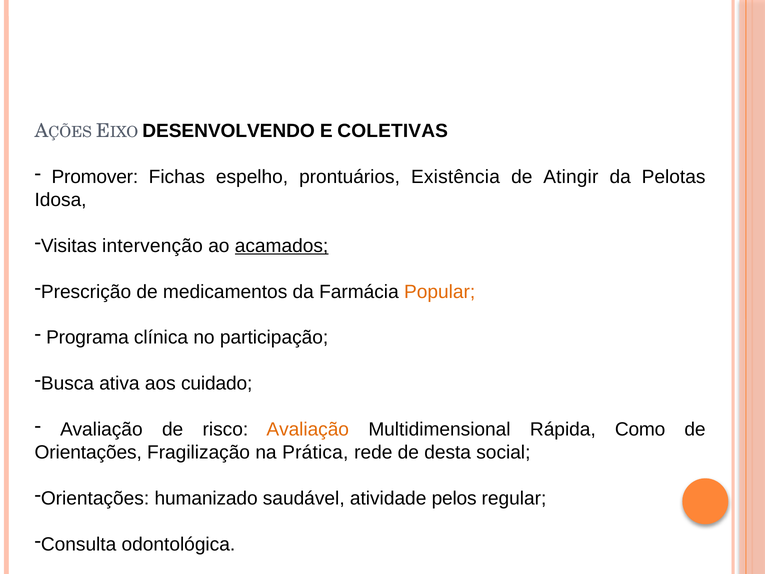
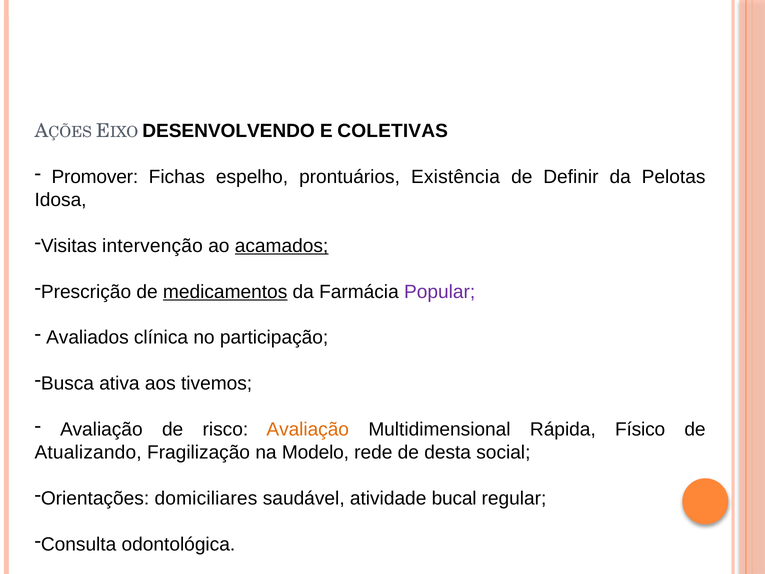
Atingir: Atingir -> Definir (571, 177)
medicamentos underline: none -> present (225, 292)
Popular colour: orange -> purple (440, 292)
Programa: Programa -> Avaliados (87, 337)
cuidado: cuidado -> tivemos (217, 383)
Como: Como -> Físico (640, 429)
Orientações: Orientações -> Atualizando (88, 452)
Prática: Prática -> Modelo (315, 452)
humanizado: humanizado -> domiciliares (206, 498)
pelos: pelos -> bucal (454, 498)
